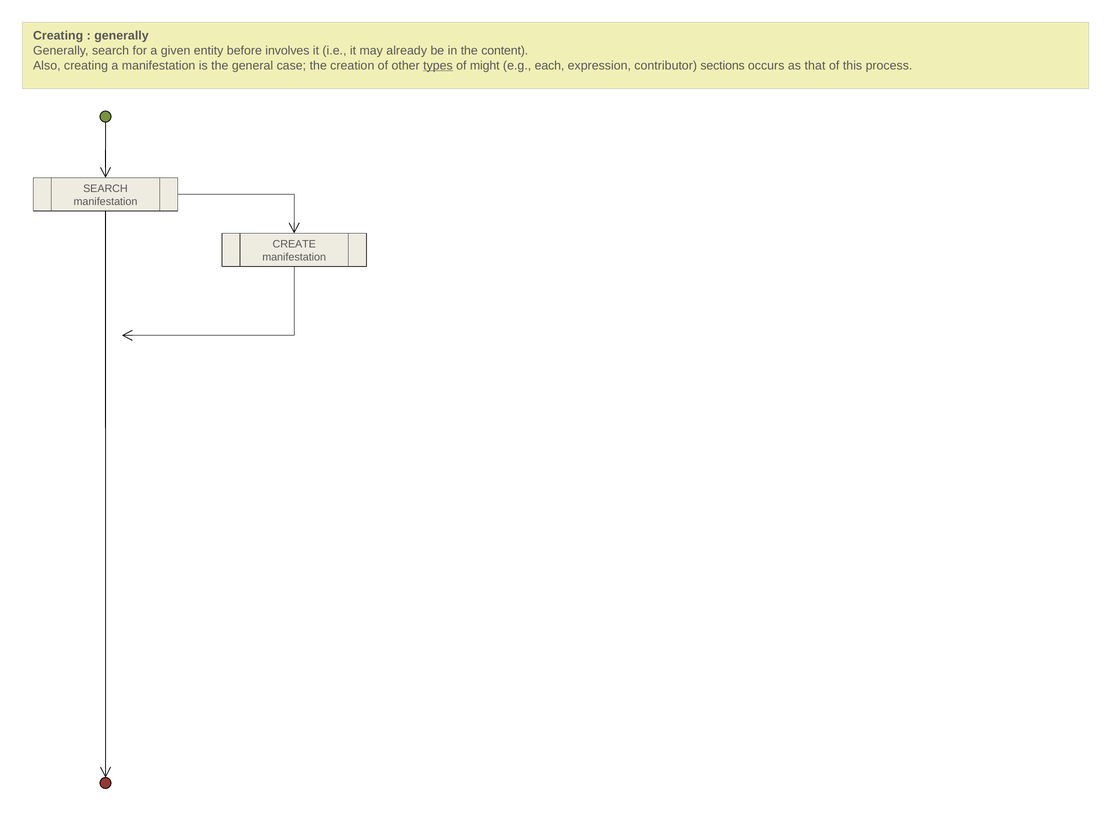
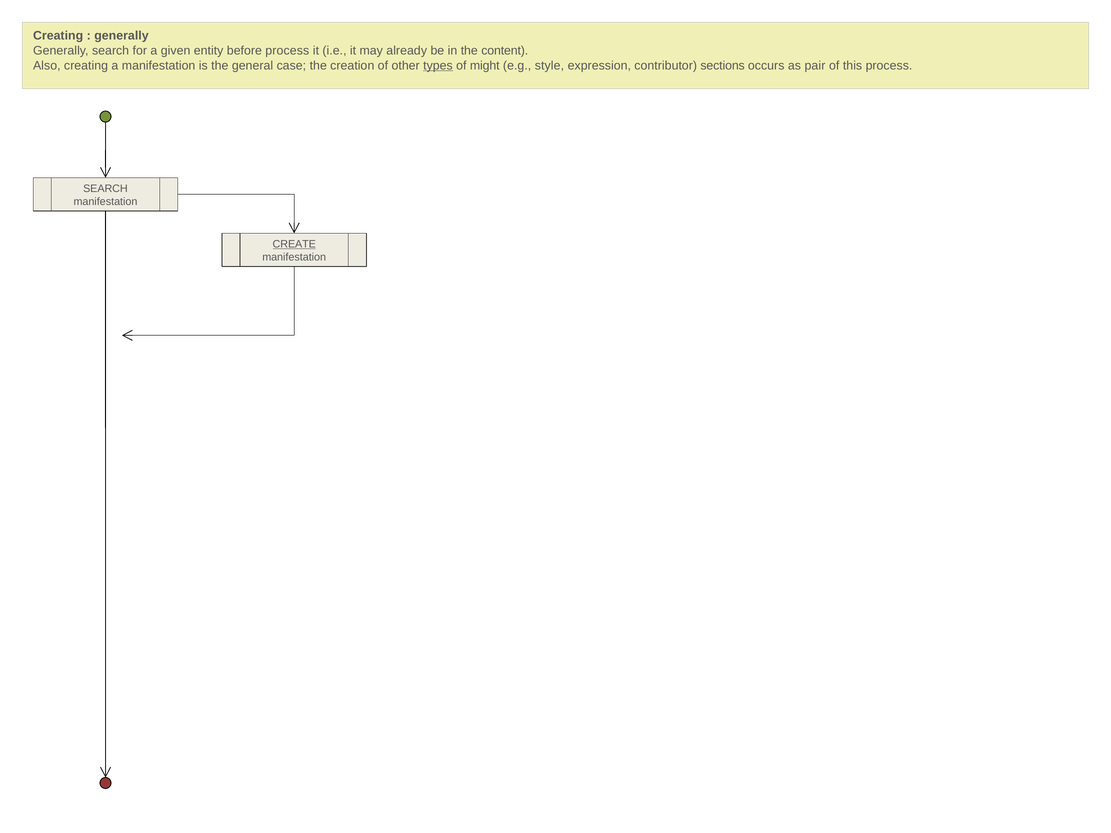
before involves: involves -> process (287, 51)
each: each -> style (549, 65)
that: that -> pair (815, 65)
CREATE underline: none -> present (294, 244)
